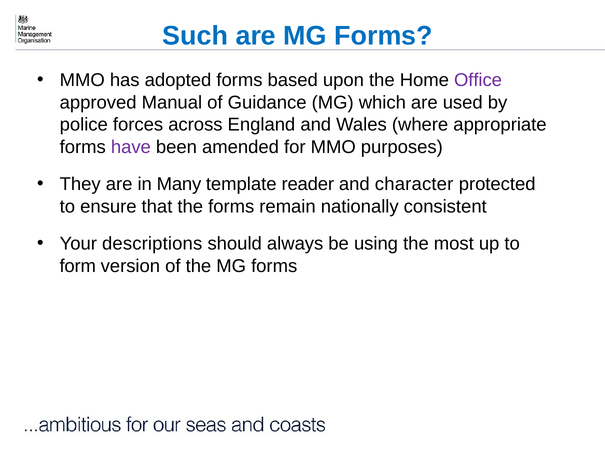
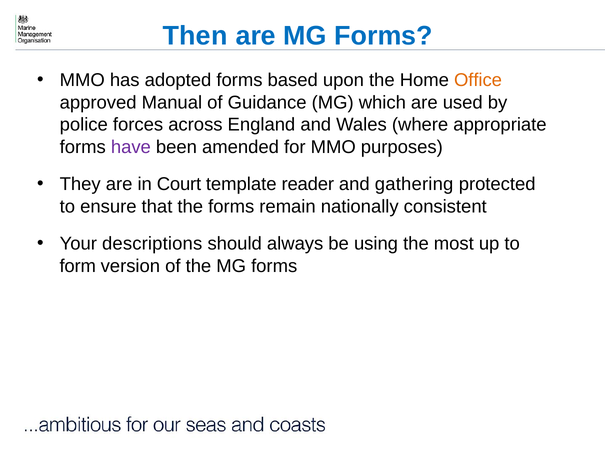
Such: Such -> Then (195, 36)
Office colour: purple -> orange (478, 80)
Many: Many -> Court (179, 184)
character: character -> gathering (414, 184)
